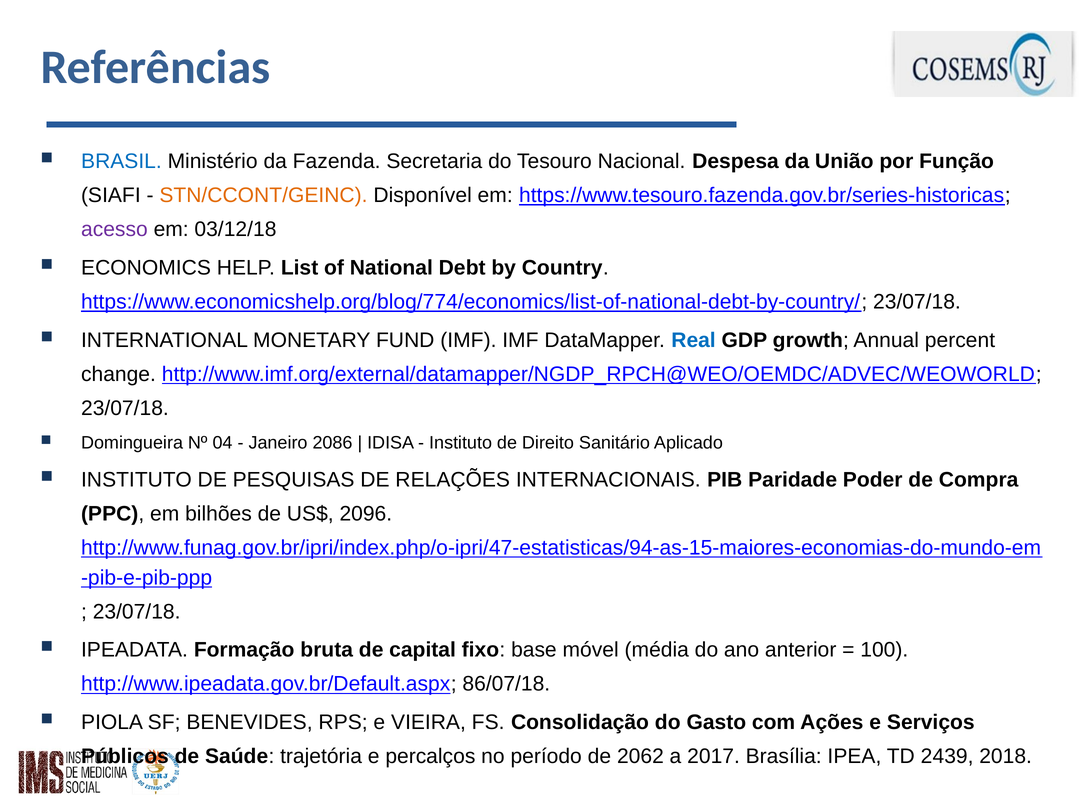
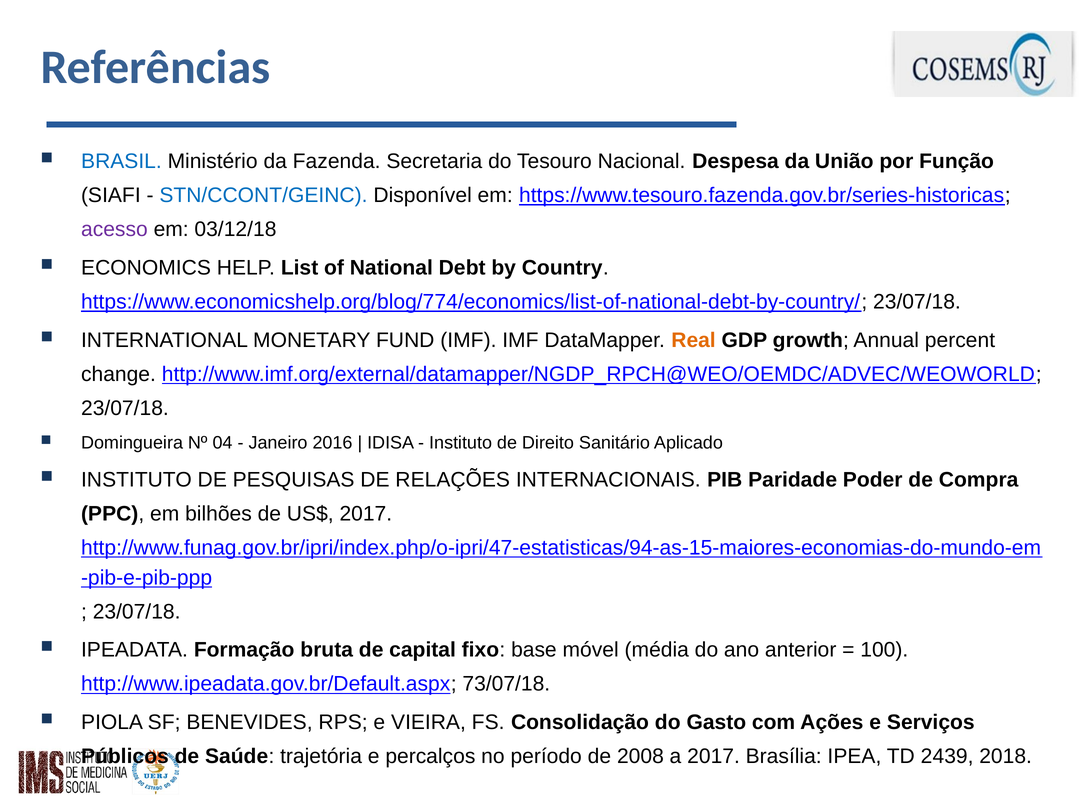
STN/CCONT/GEINC colour: orange -> blue (263, 195)
Real colour: blue -> orange (694, 340)
2086: 2086 -> 2016 (332, 443)
US$ 2096: 2096 -> 2017 (366, 514)
86/07/18: 86/07/18 -> 73/07/18 (506, 684)
2062: 2062 -> 2008 (640, 756)
